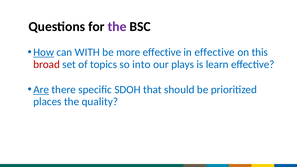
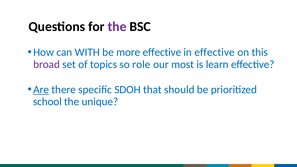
How underline: present -> none (44, 52)
broad colour: red -> purple (47, 64)
into: into -> role (141, 64)
plays: plays -> most (183, 64)
places: places -> school (47, 102)
quality: quality -> unique (100, 102)
